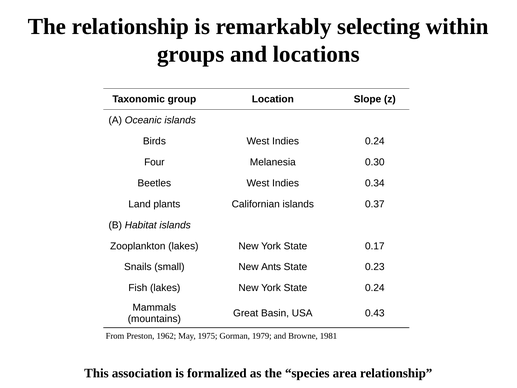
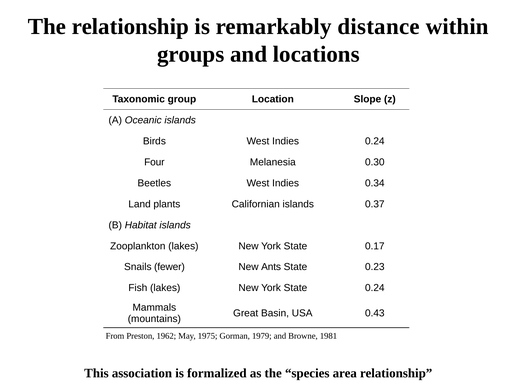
selecting: selecting -> distance (379, 27)
small: small -> fewer (169, 267)
